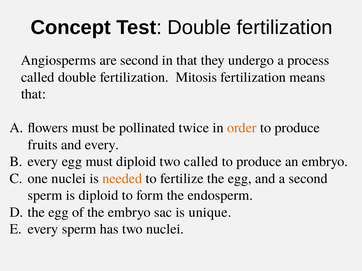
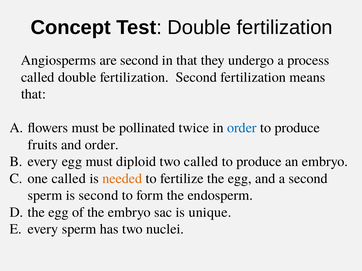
fertilization Mitosis: Mitosis -> Second (196, 77)
order colour: orange -> blue (242, 128)
and every: every -> order (102, 145)
one nuclei: nuclei -> called (69, 179)
is diploid: diploid -> second (98, 196)
